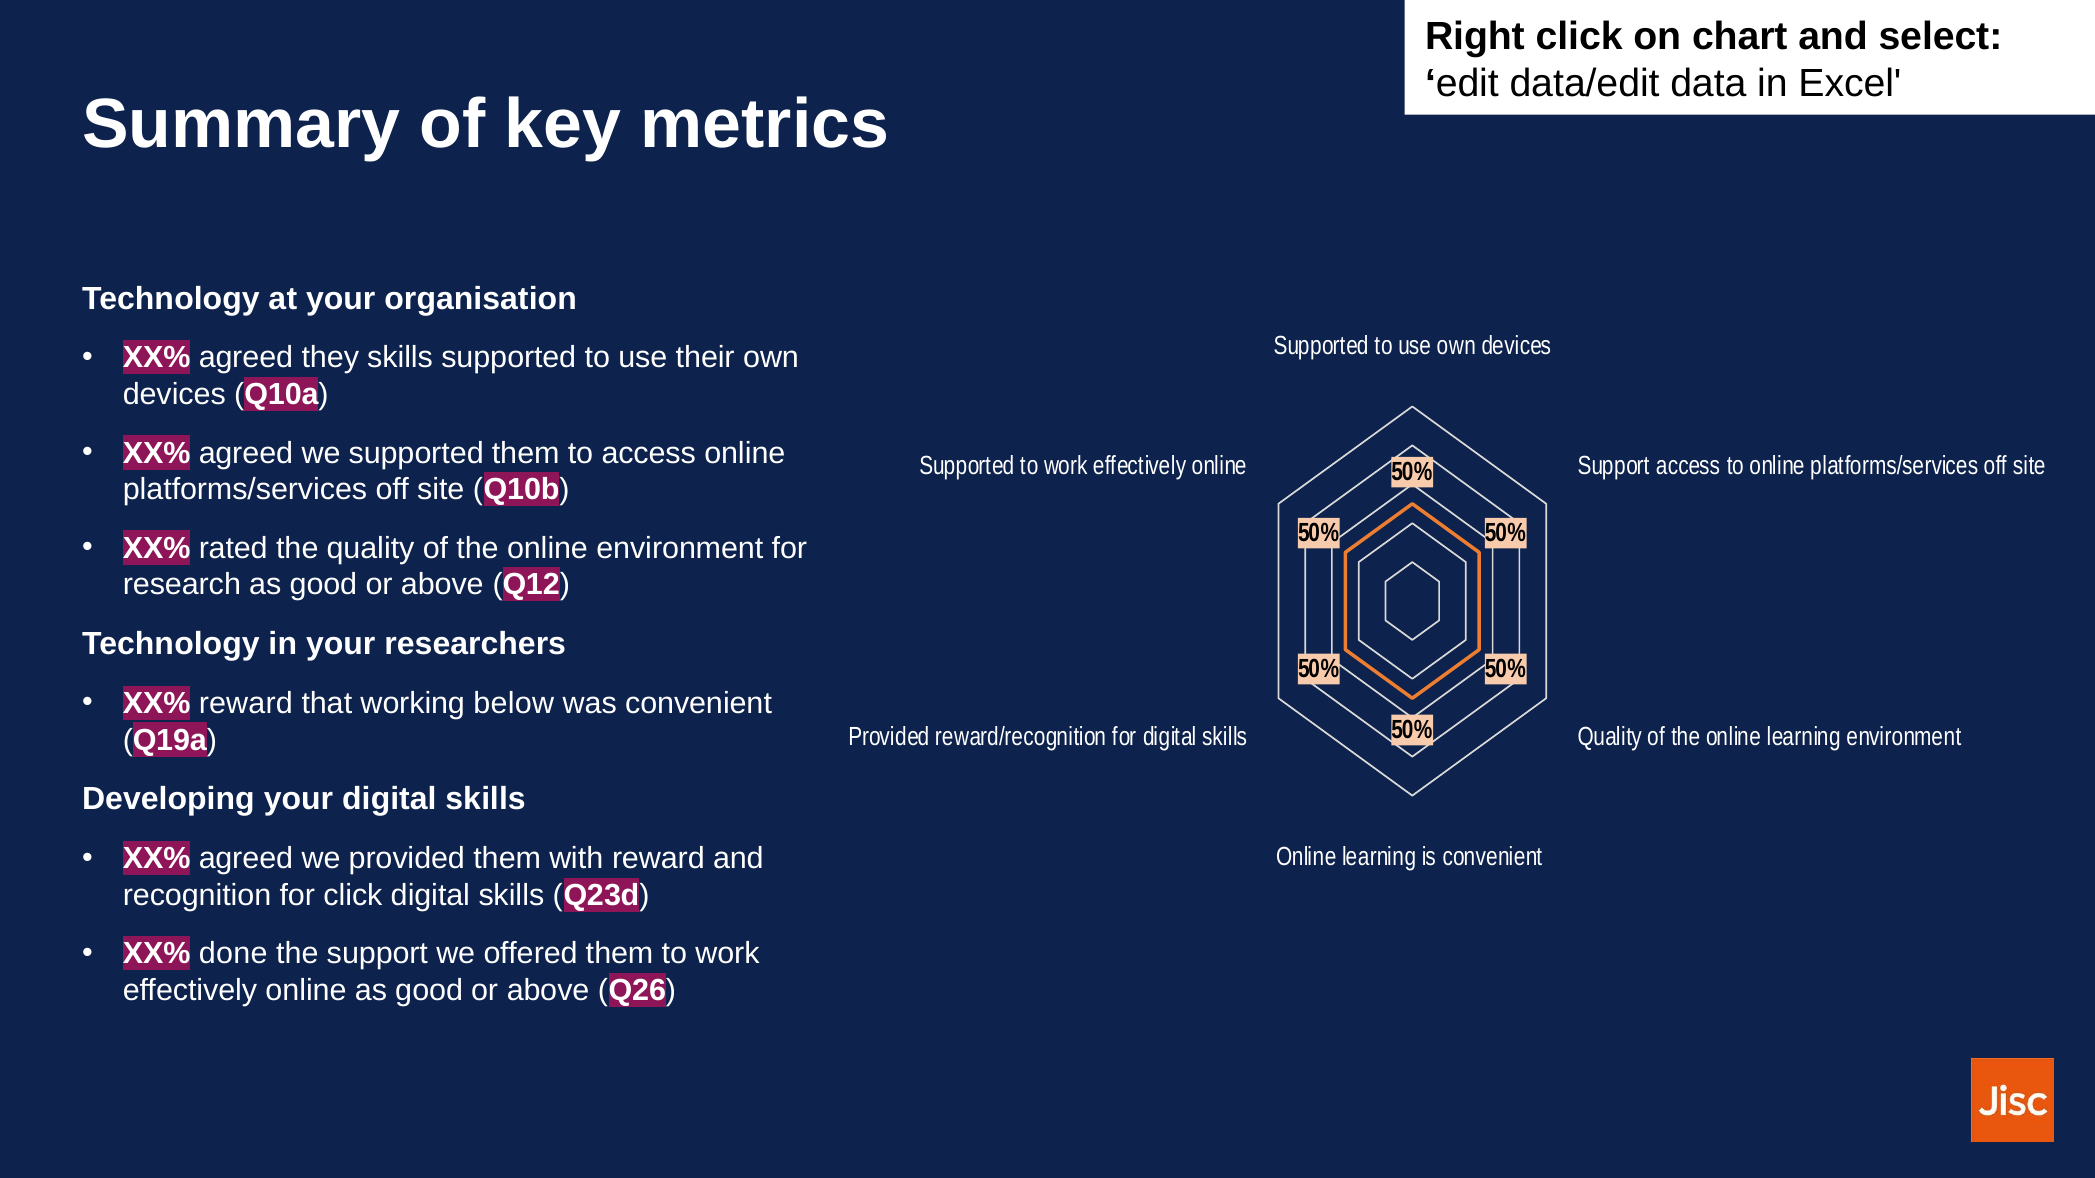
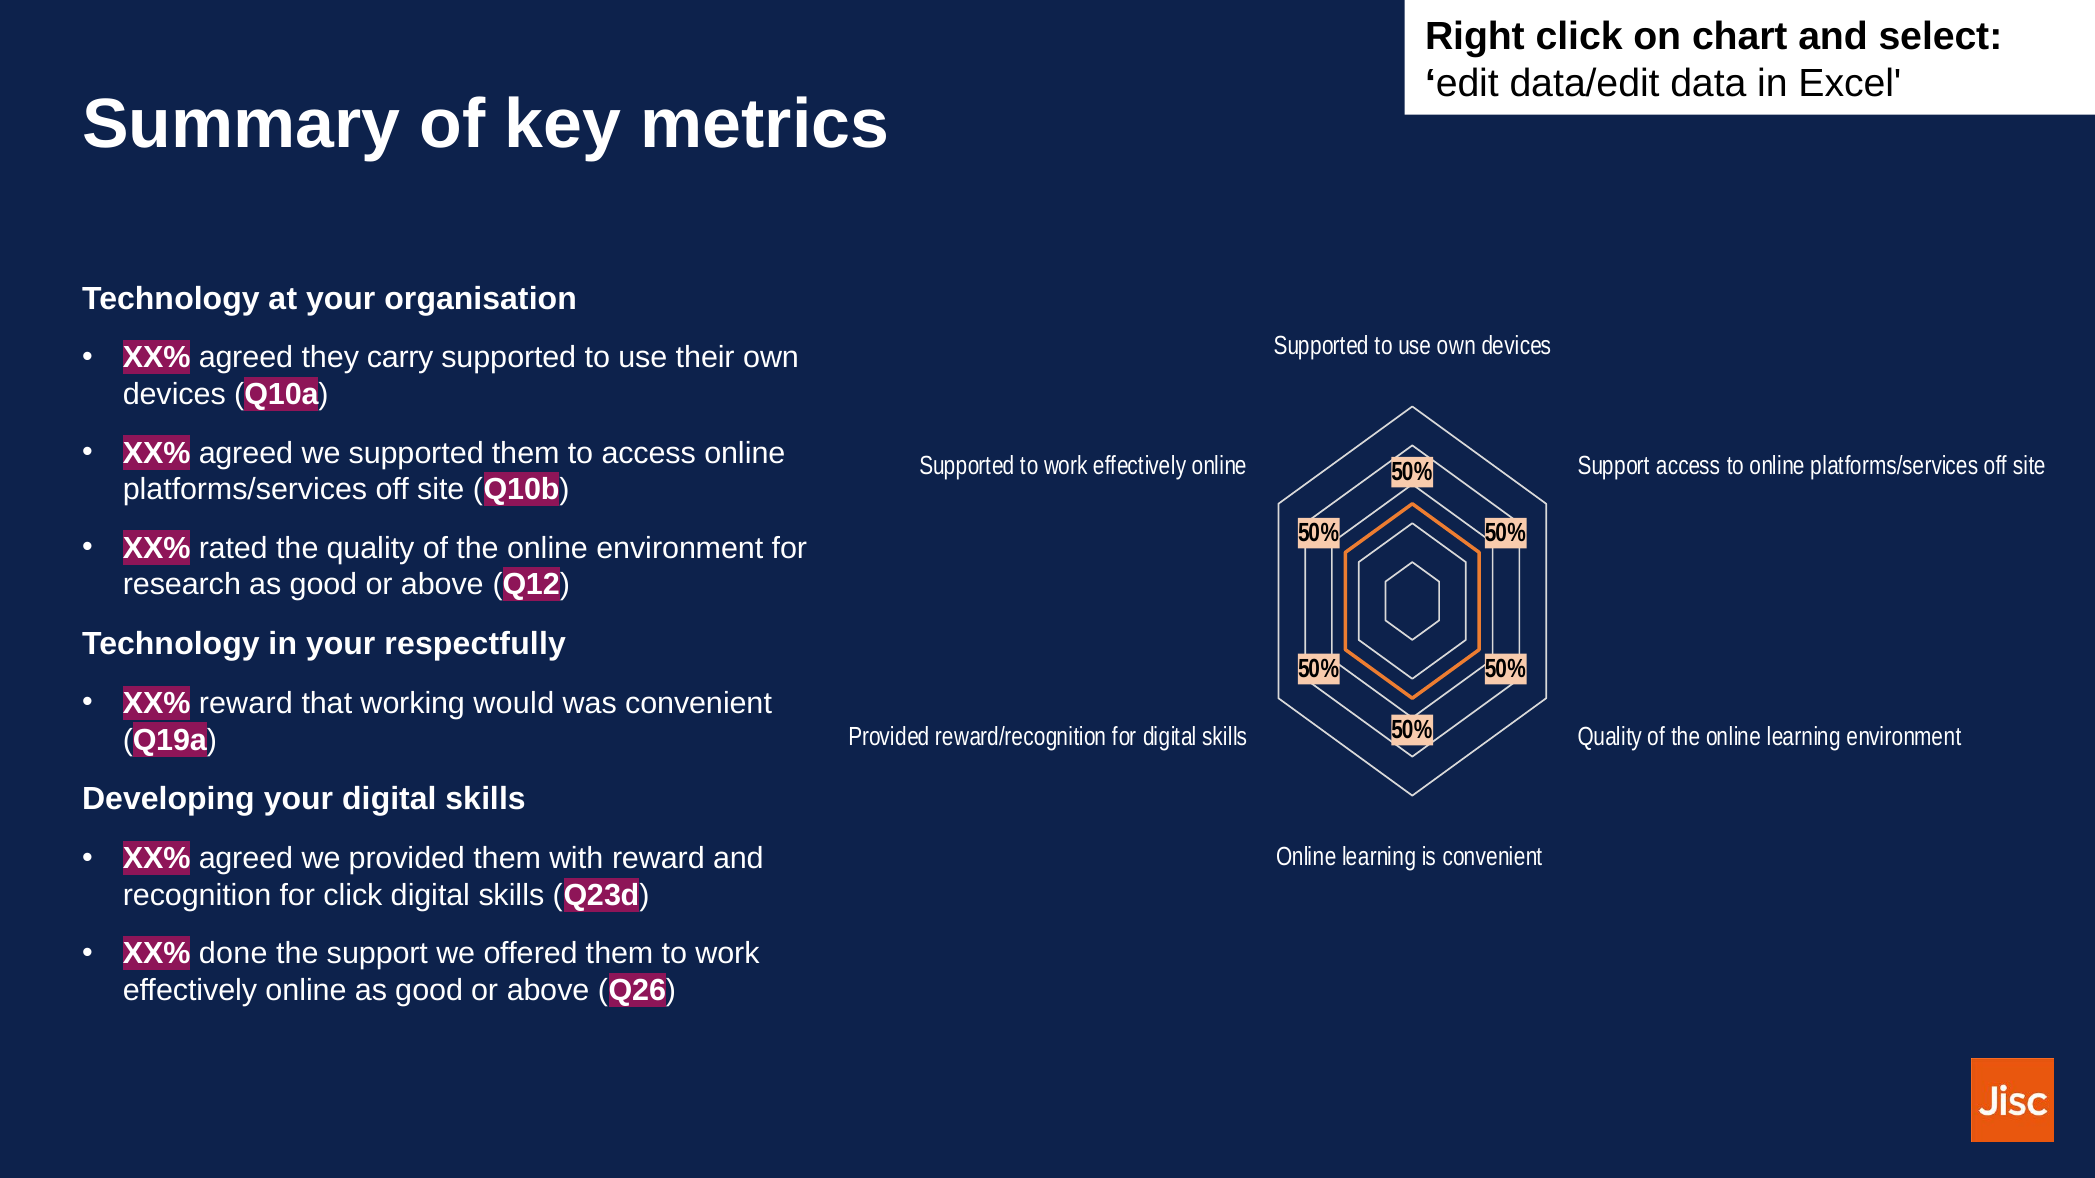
they skills: skills -> carry (400, 358)
researchers: researchers -> respectfully (475, 644)
below: below -> would (514, 704)
